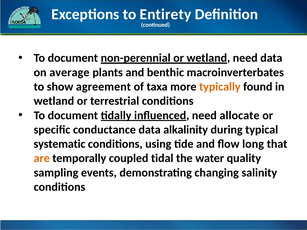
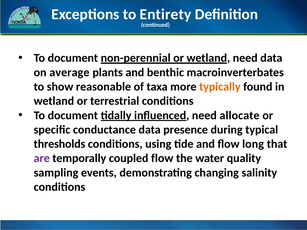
agreement: agreement -> reasonable (103, 87)
alkalinity: alkalinity -> presence (186, 130)
systematic: systematic -> thresholds (60, 144)
are colour: orange -> purple (42, 158)
coupled tidal: tidal -> flow (162, 158)
